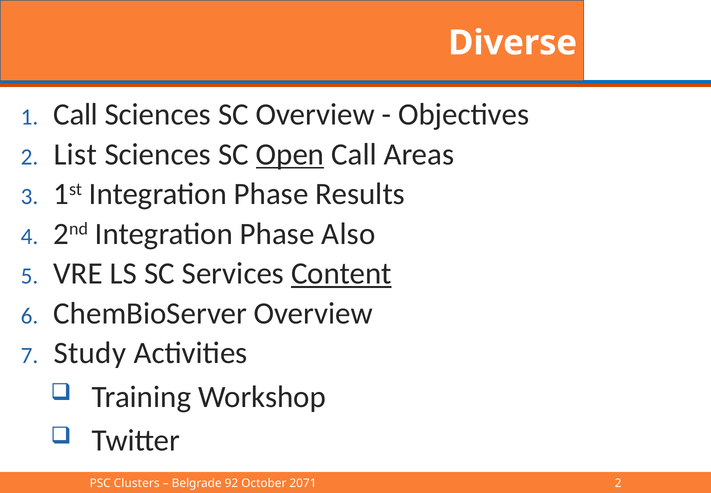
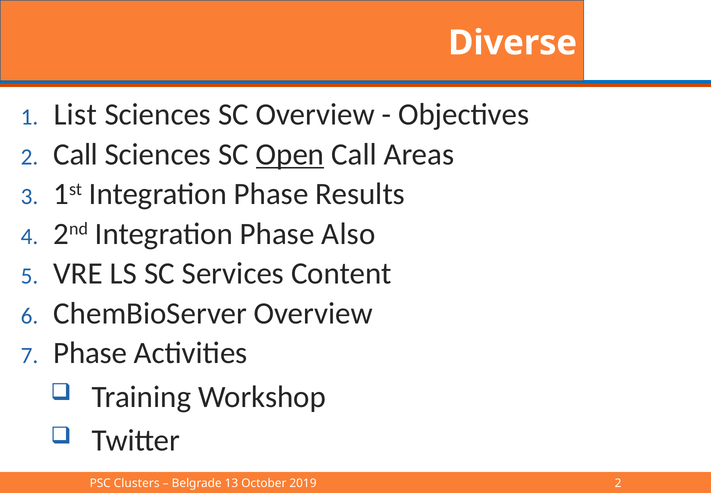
Call: Call -> List (75, 114)
2 List: List -> Call (76, 154)
Content underline: present -> none (341, 273)
Study: Study -> Phase (90, 352)
92: 92 -> 13 (231, 483)
2071: 2071 -> 2019 (303, 483)
